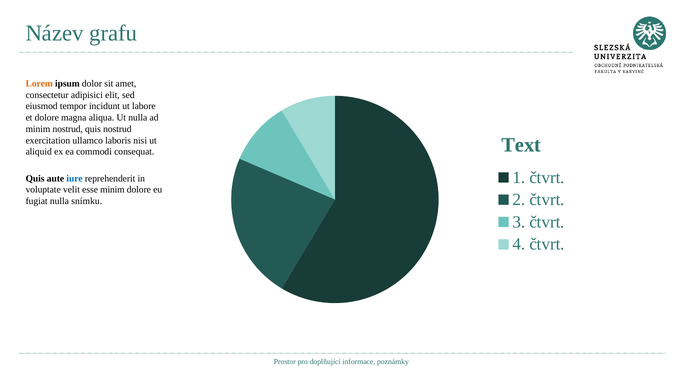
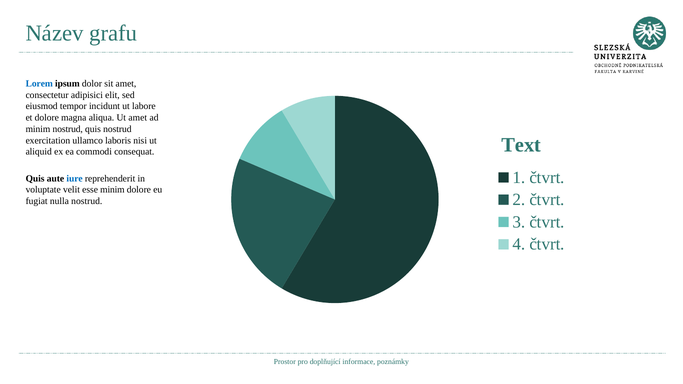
Lorem colour: orange -> blue (39, 84)
Ut nulla: nulla -> amet (138, 118)
nulla snímku: snímku -> nostrud (87, 201)
